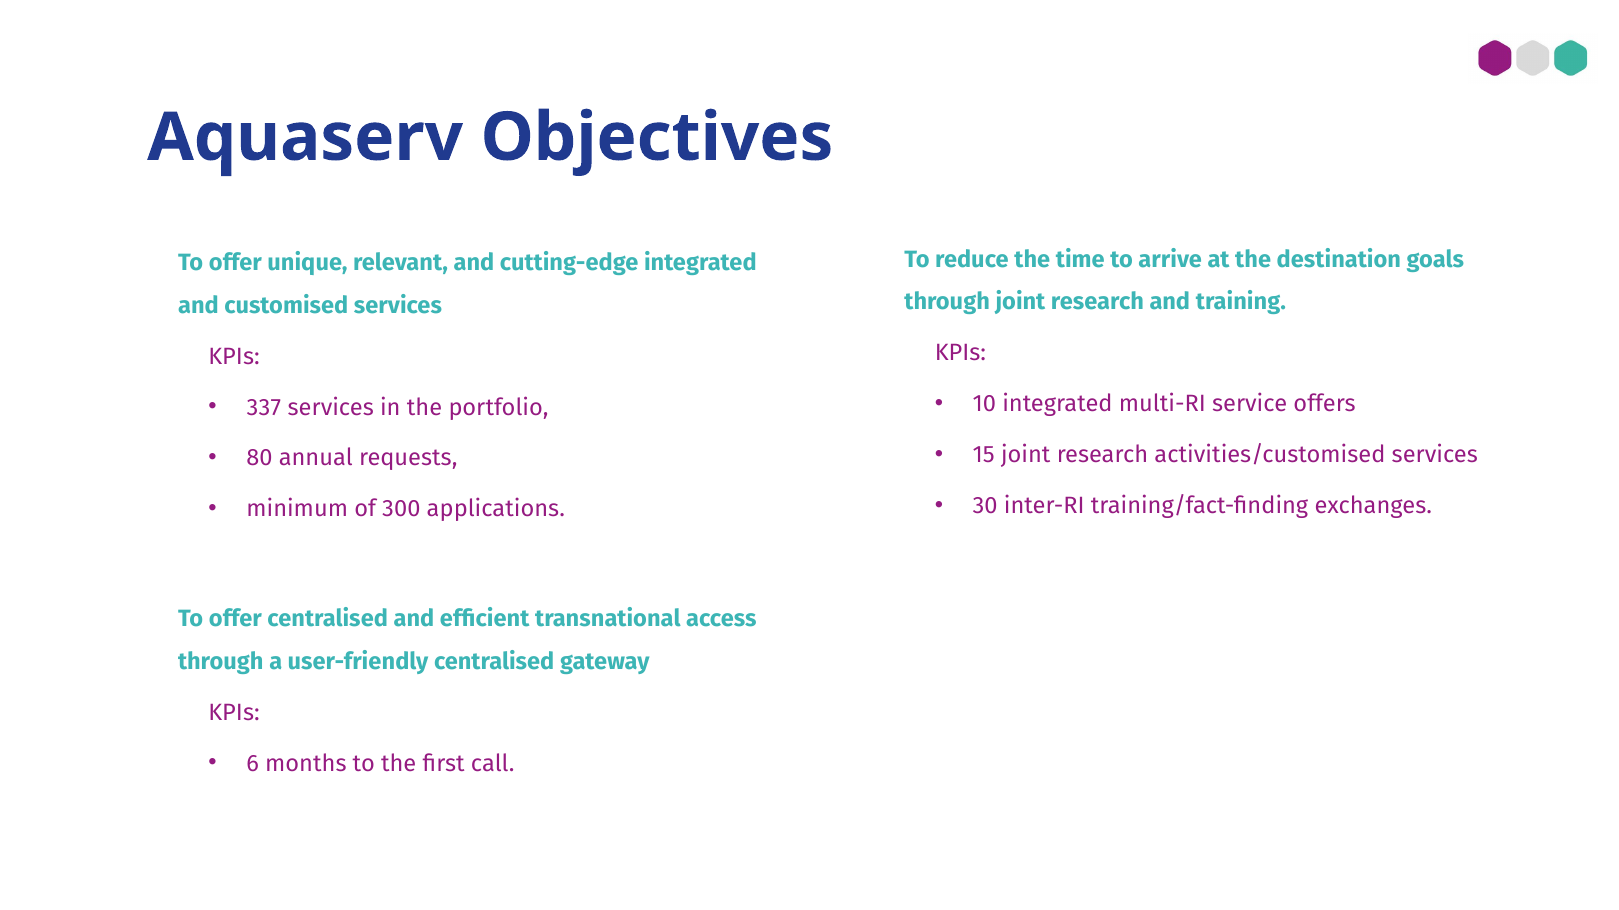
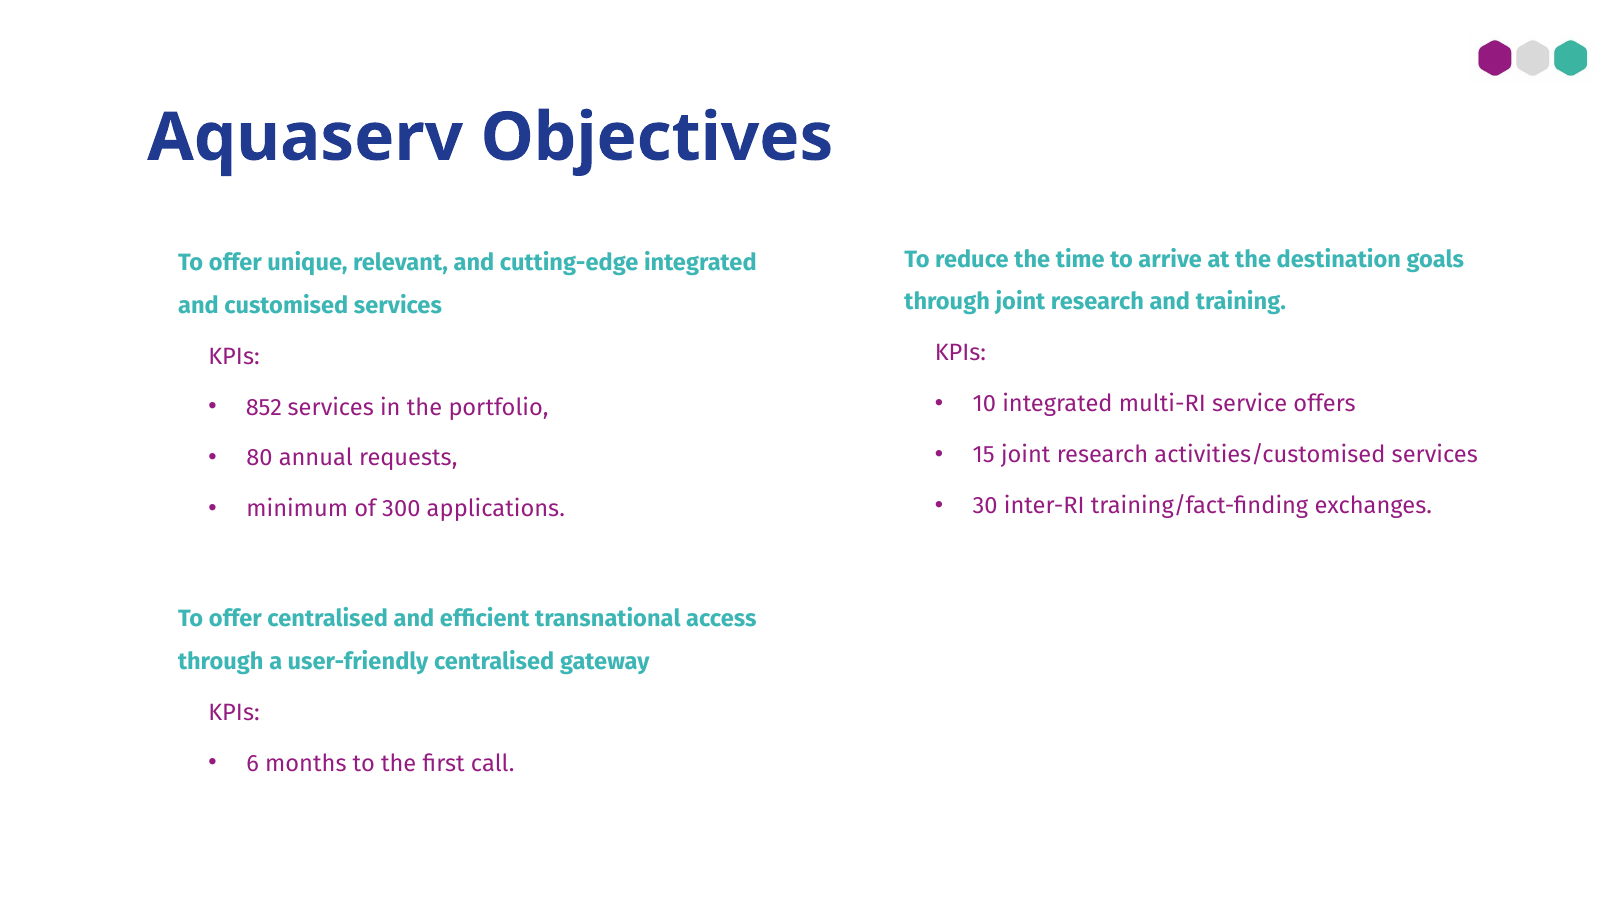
337: 337 -> 852 (264, 408)
